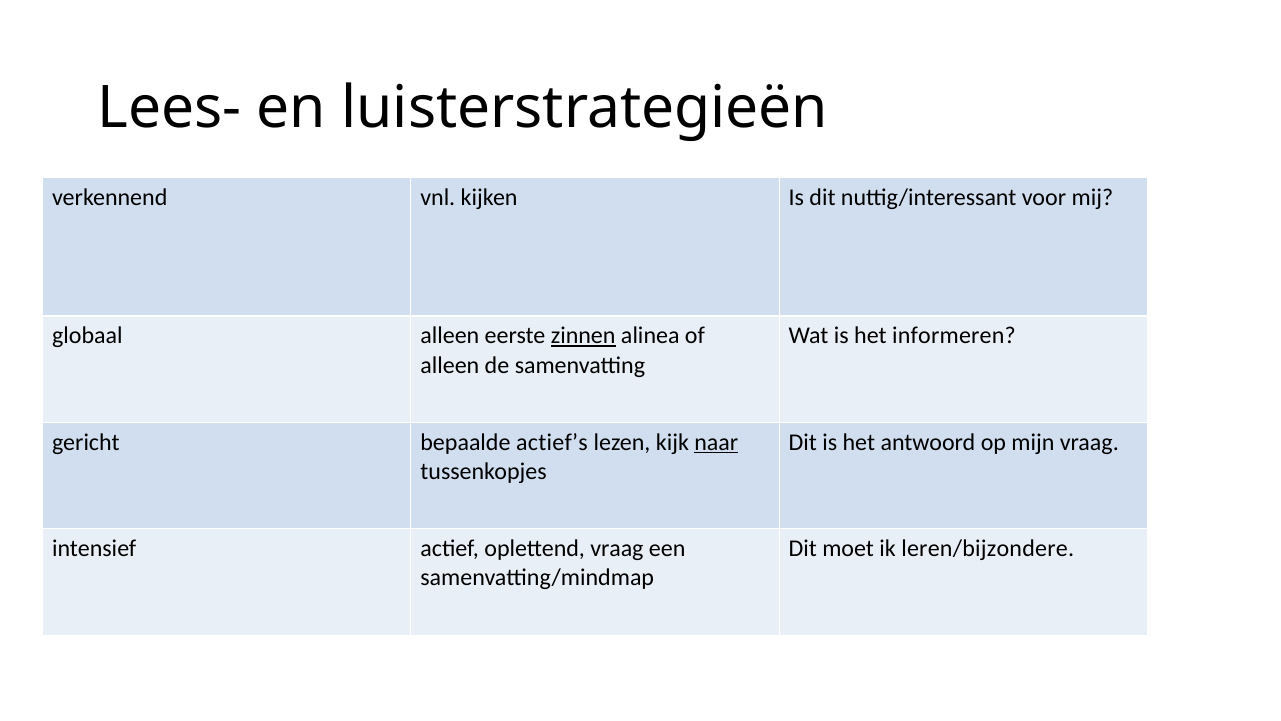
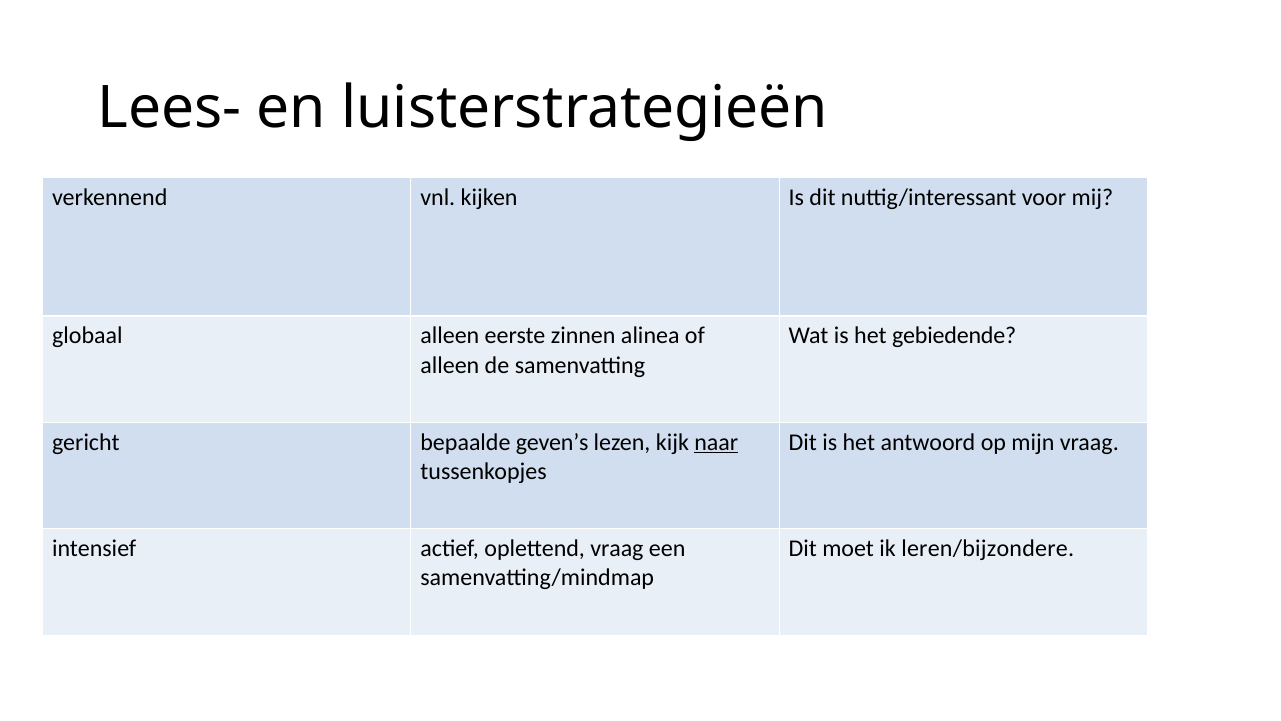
zinnen underline: present -> none (583, 336)
informeren: informeren -> gebiedende (954, 336)
actief’s: actief’s -> geven’s (552, 442)
